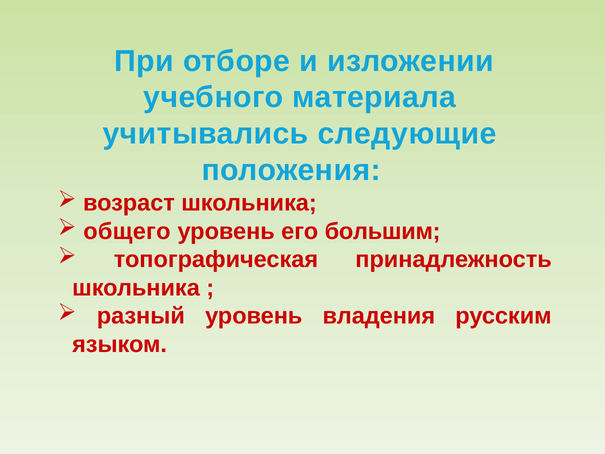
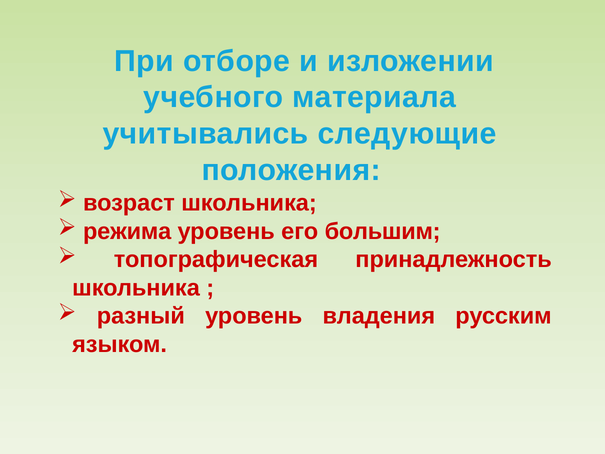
общего: общего -> режима (127, 231)
